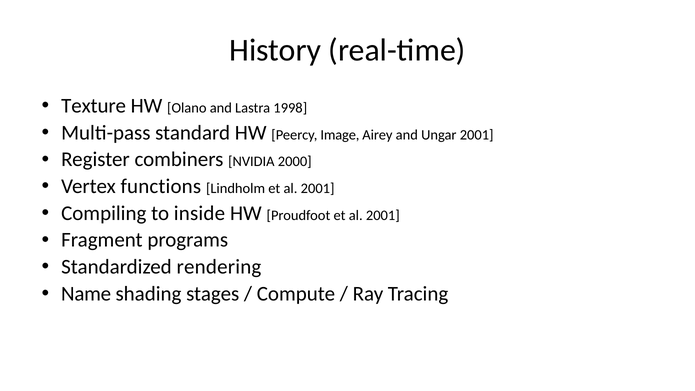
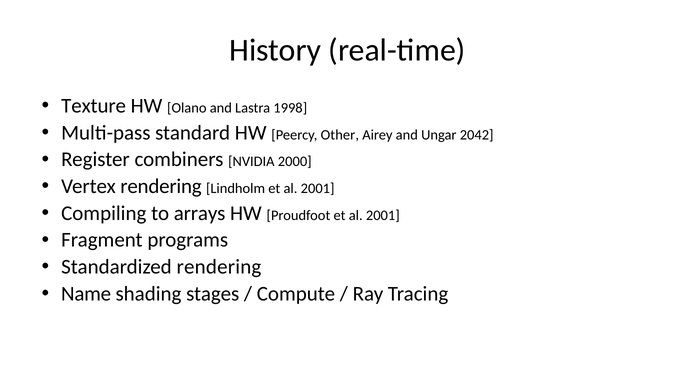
Image: Image -> Other (340, 135)
Ungar 2001: 2001 -> 2042 (477, 135)
Vertex functions: functions -> rendering (161, 186)
inside: inside -> arrays (200, 213)
